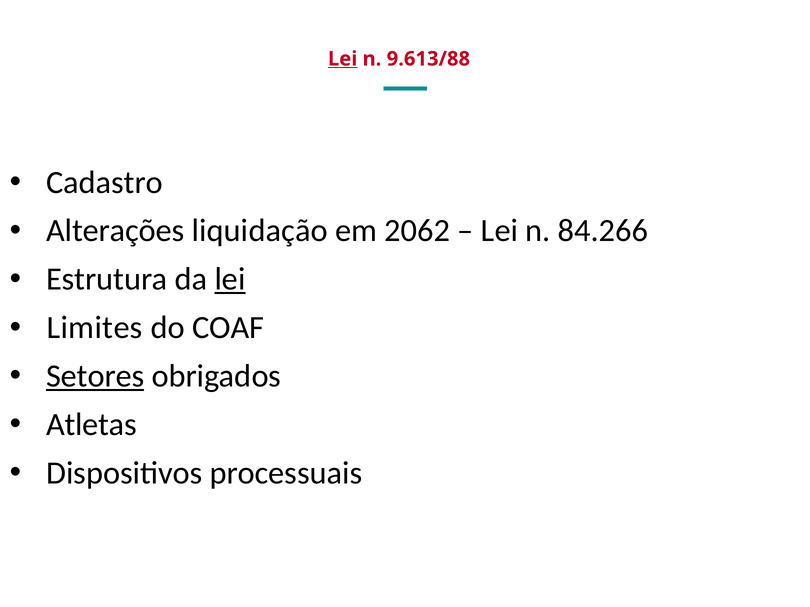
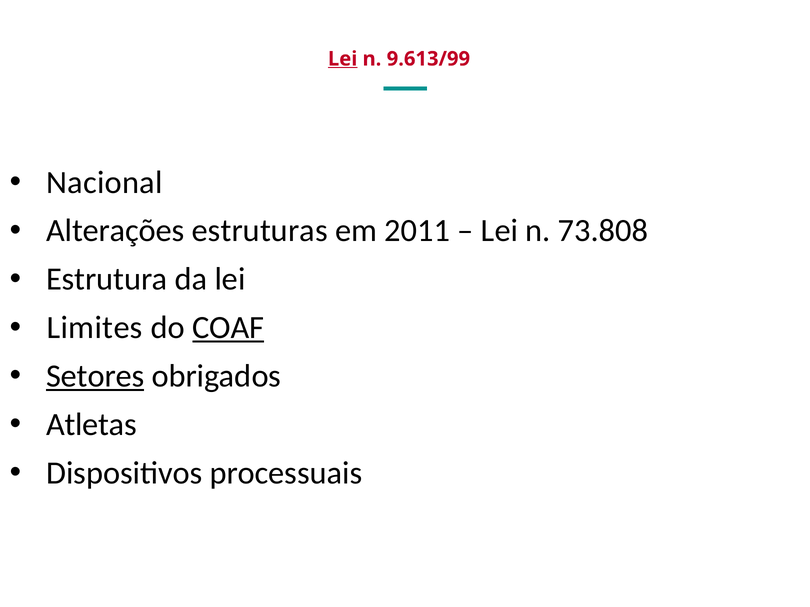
9.613/88: 9.613/88 -> 9.613/99 (428, 59)
Cadastro: Cadastro -> Nacional (104, 182)
liquidação: liquidação -> estruturas (260, 231)
2062: 2062 -> 2011 (417, 231)
84.266: 84.266 -> 73.808 (603, 231)
lei underline: present -> none (230, 279)
COAF underline: none -> present (228, 328)
